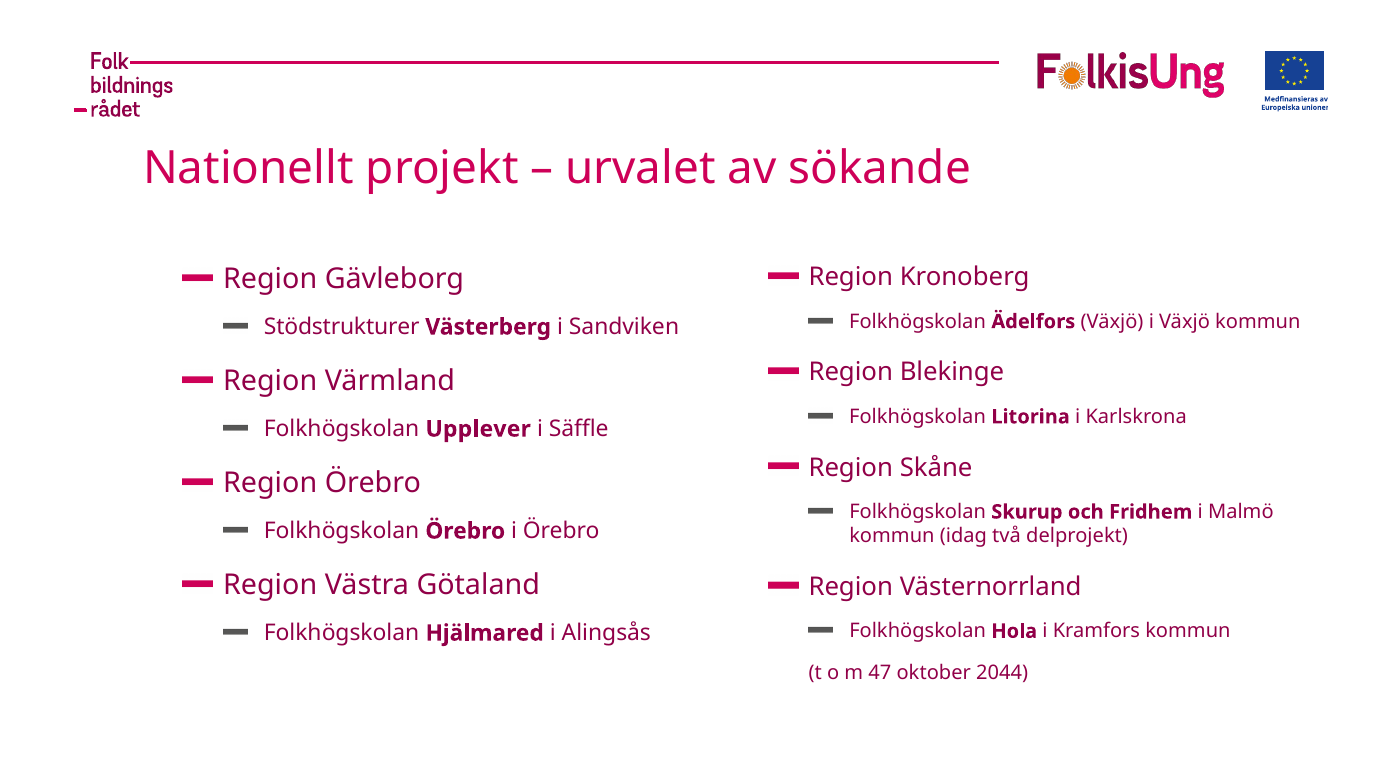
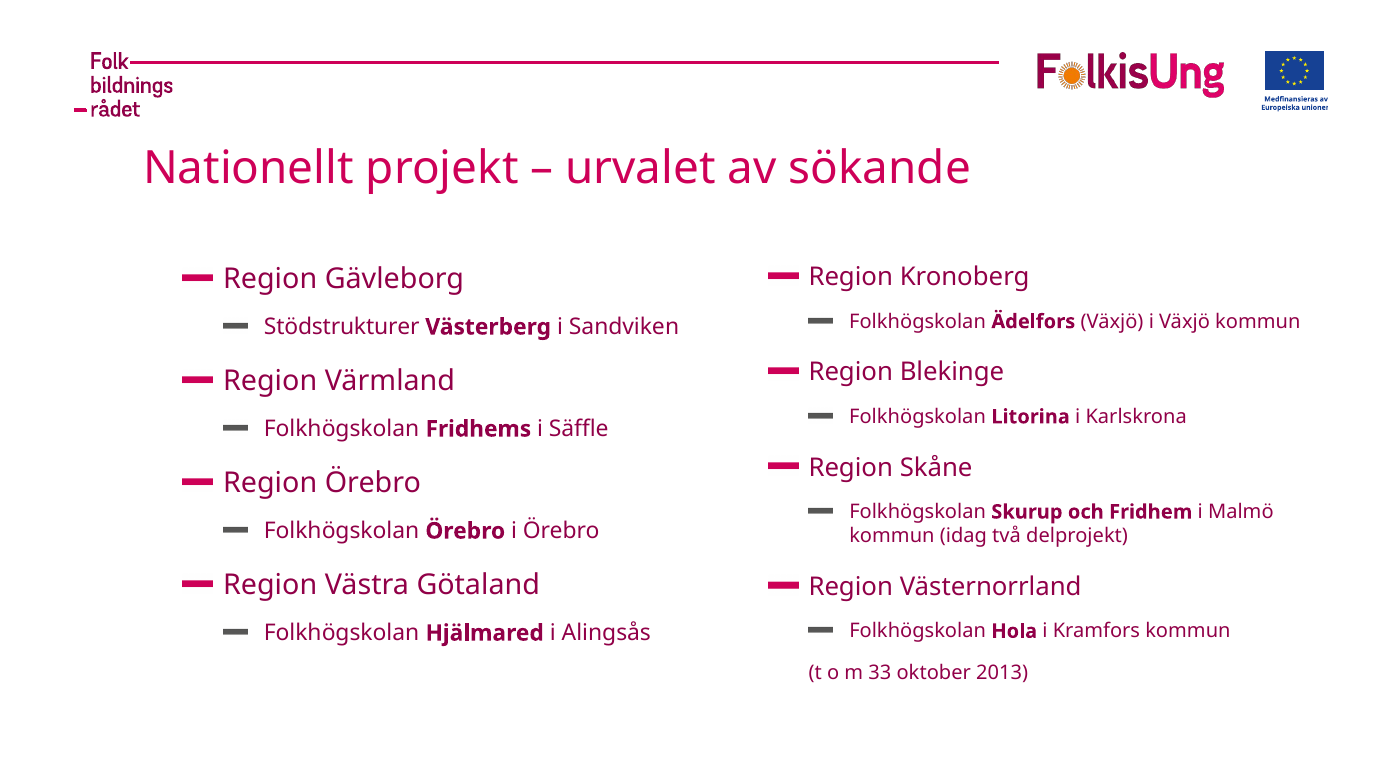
Upplever: Upplever -> Fridhems (478, 429)
47: 47 -> 33 (880, 672)
2044: 2044 -> 2013 (1002, 672)
